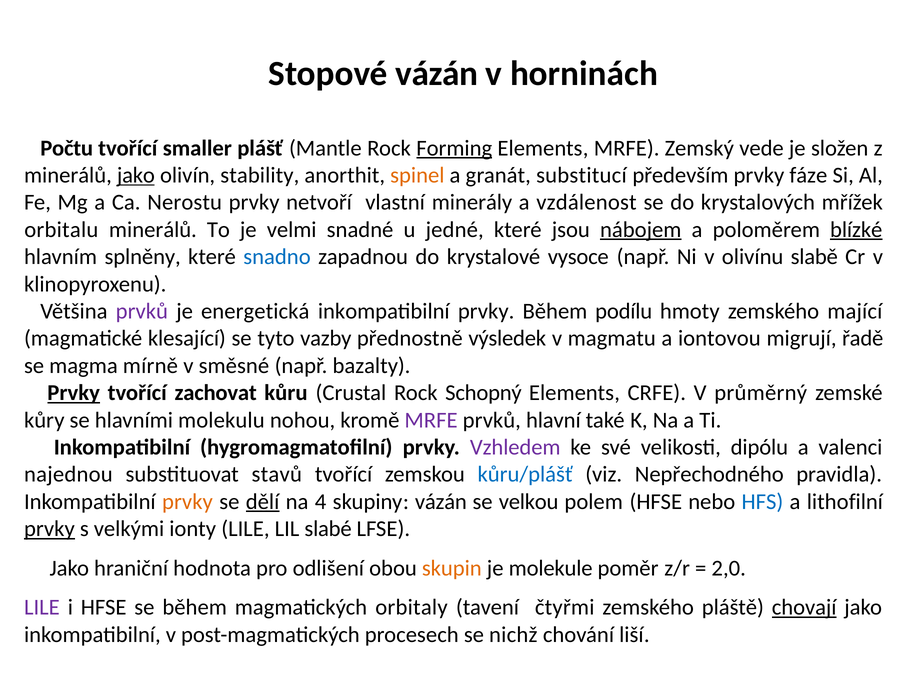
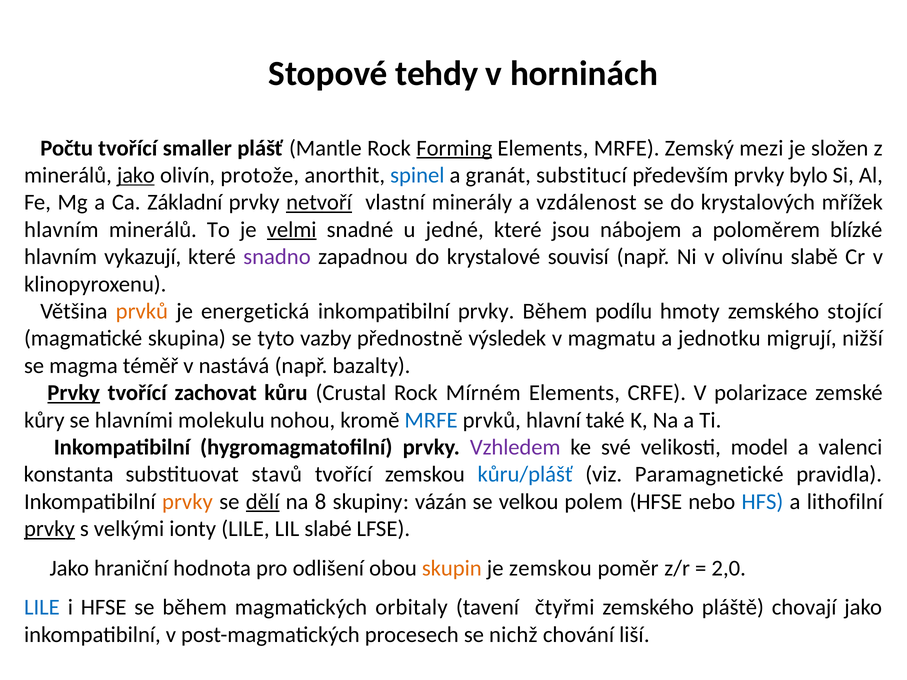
Stopové vázán: vázán -> tehdy (437, 73)
vede: vede -> mezi (761, 148)
stability: stability -> protože (260, 175)
spinel colour: orange -> blue (417, 175)
fáze: fáze -> bylo (808, 175)
Nerostu: Nerostu -> Základní (185, 203)
netvoří underline: none -> present (319, 203)
orbitalu: orbitalu -> hlavním (61, 230)
velmi underline: none -> present (292, 230)
nábojem underline: present -> none (641, 230)
blízké underline: present -> none (856, 230)
splněny: splněny -> vykazují (143, 257)
snadno colour: blue -> purple (277, 257)
vysoce: vysoce -> souvisí (578, 257)
prvků colour: purple -> orange (142, 311)
mající: mající -> stojící (855, 311)
klesající: klesající -> skupina (187, 339)
iontovou: iontovou -> jednotku (719, 339)
řadě: řadě -> nižší (863, 339)
mírně: mírně -> téměř (151, 366)
směsné: směsné -> nastává (234, 366)
Schopný: Schopný -> Mírném (483, 393)
průměrný: průměrný -> polarizace (761, 393)
MRFE colour: purple -> blue (431, 420)
dipólu: dipólu -> model (759, 447)
najednou: najednou -> konstanta (69, 475)
Nepřechodného: Nepřechodného -> Paramagnetické (709, 475)
4: 4 -> 8 (321, 502)
je molekule: molekule -> zemskou (550, 568)
LILE colour: purple -> blue (42, 608)
chovají underline: present -> none (804, 608)
